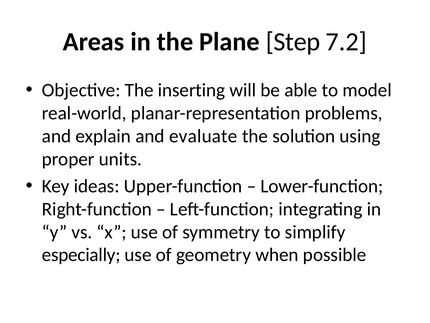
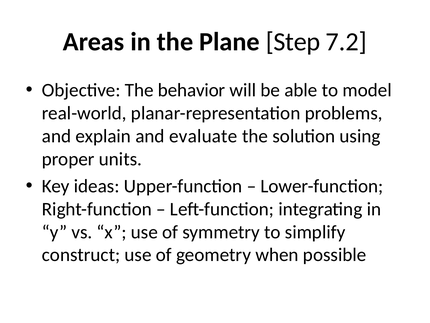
inserting: inserting -> behavior (192, 90)
especially: especially -> construct (81, 255)
